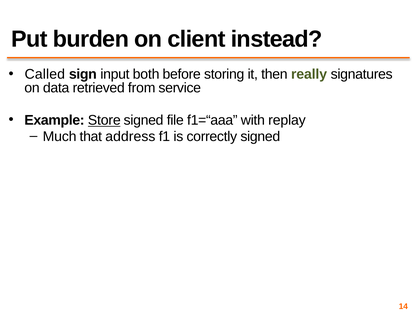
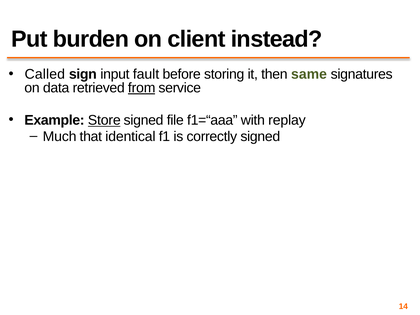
both: both -> fault (146, 74)
really: really -> same (309, 74)
from underline: none -> present (142, 88)
address: address -> identical (130, 136)
